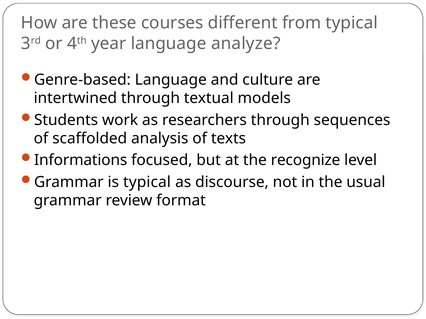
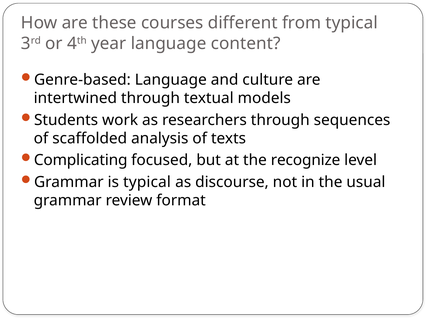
analyze: analyze -> content (246, 43)
Informations: Informations -> Complicating (81, 160)
